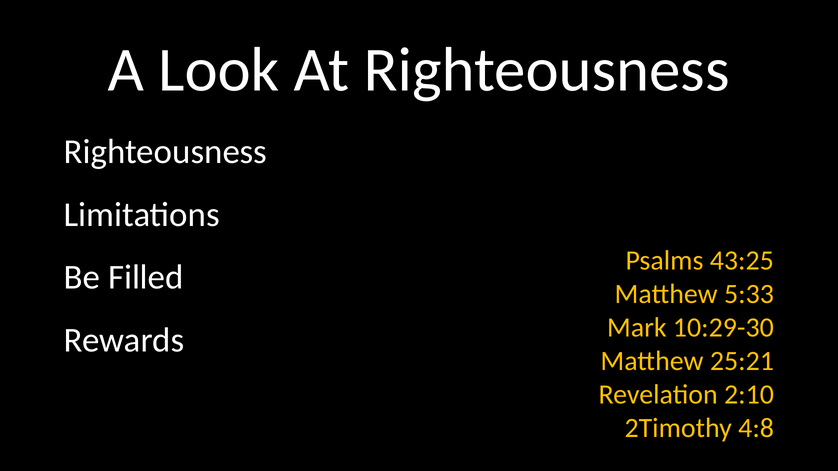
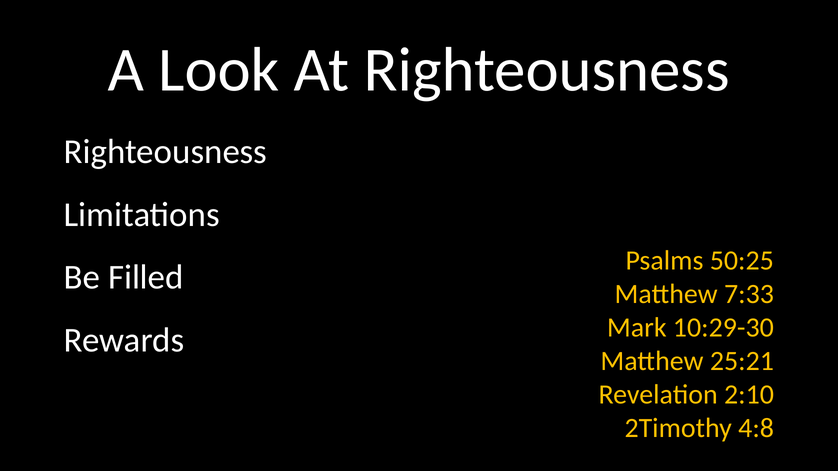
43:25: 43:25 -> 50:25 (742, 261)
5:33: 5:33 -> 7:33 (749, 294)
